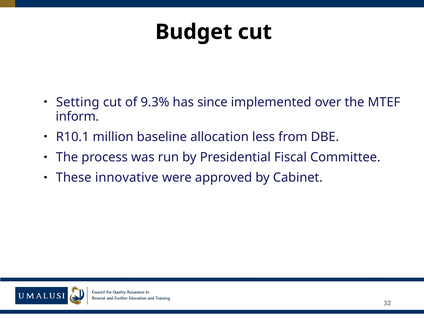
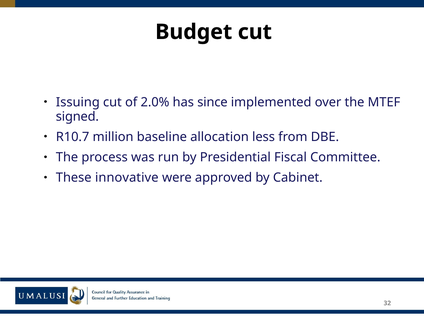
Setting: Setting -> Issuing (78, 102)
9.3%: 9.3% -> 2.0% (155, 102)
inform: inform -> signed (77, 117)
R10.1: R10.1 -> R10.7 (73, 137)
